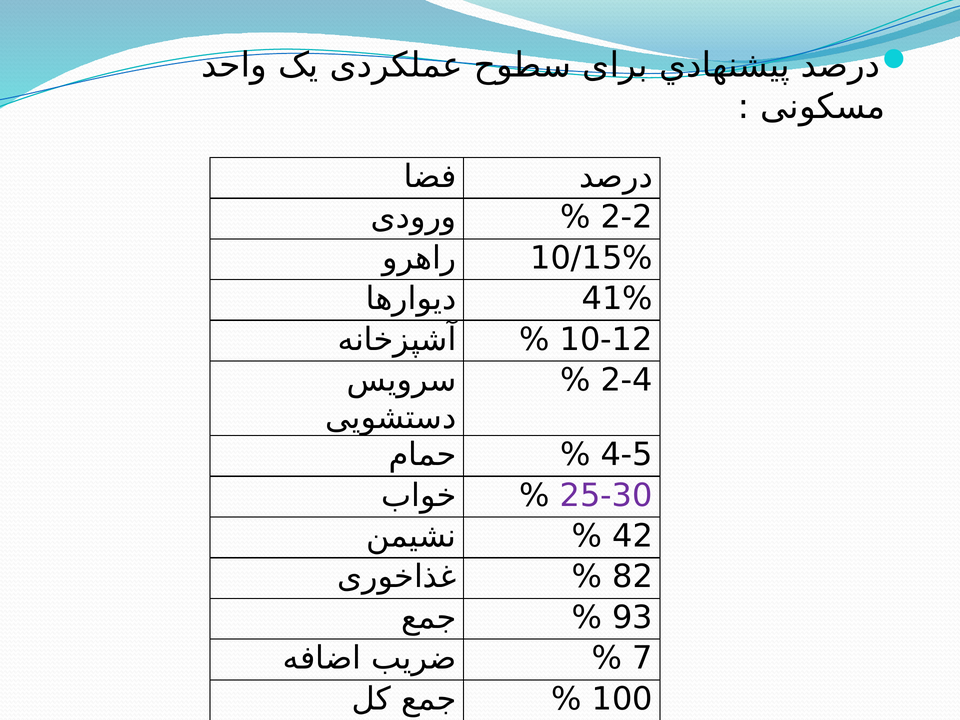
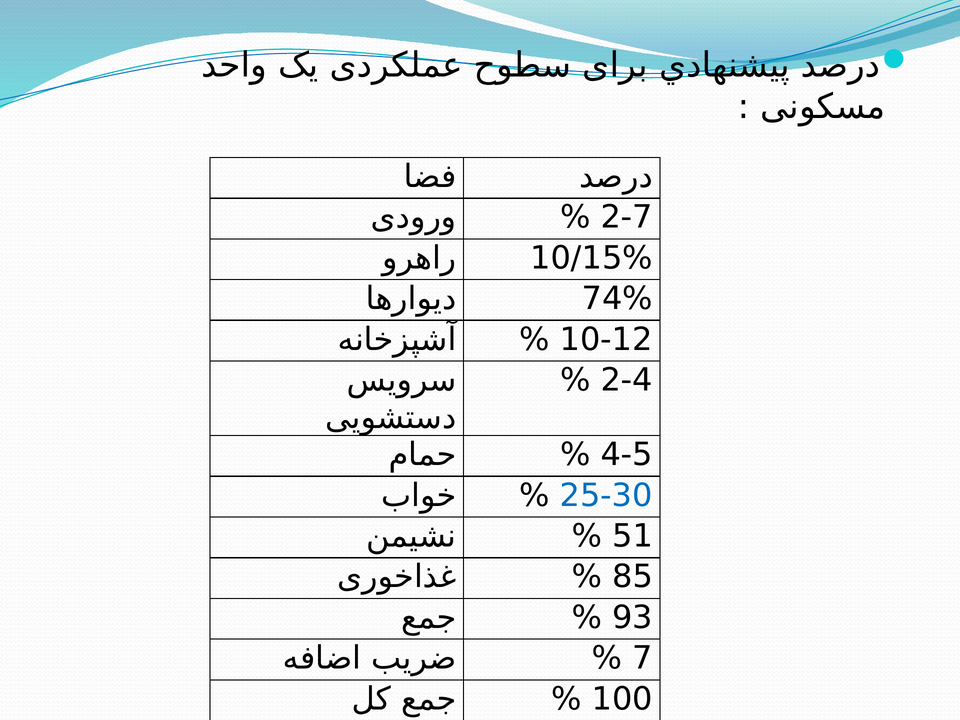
2-2: 2-2 -> 2-7 (627, 217)
41%: 41% -> 74% (617, 299)
25-30 colour: purple -> blue (606, 495)
42: 42 -> 51 (633, 536)
82: 82 -> 85 (633, 577)
